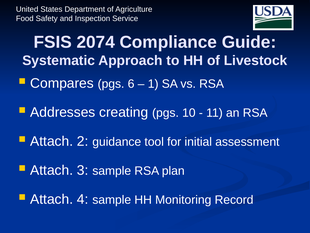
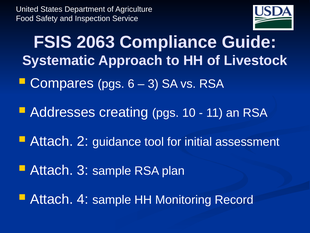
2074: 2074 -> 2063 (96, 42)
1: 1 -> 3 (153, 84)
